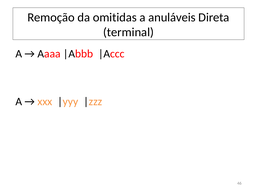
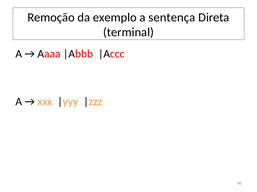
omitidas: omitidas -> exemplo (115, 17)
anuláveis: anuláveis -> sentença (172, 17)
